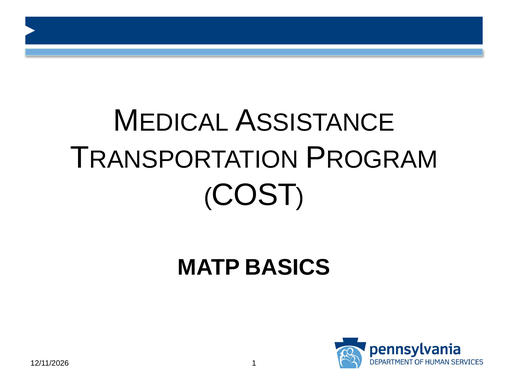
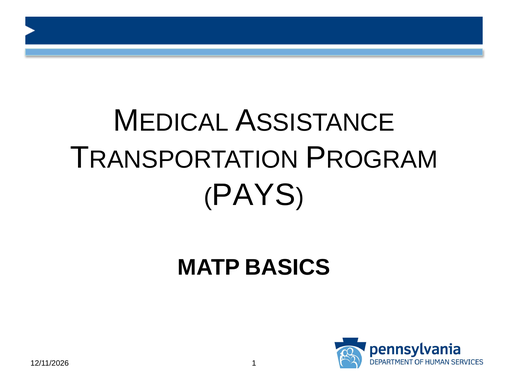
COST: COST -> PAYS (254, 195)
